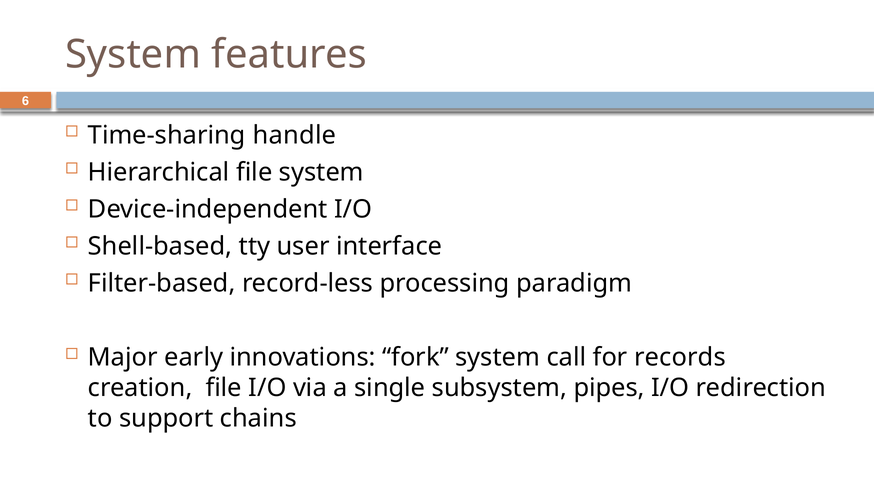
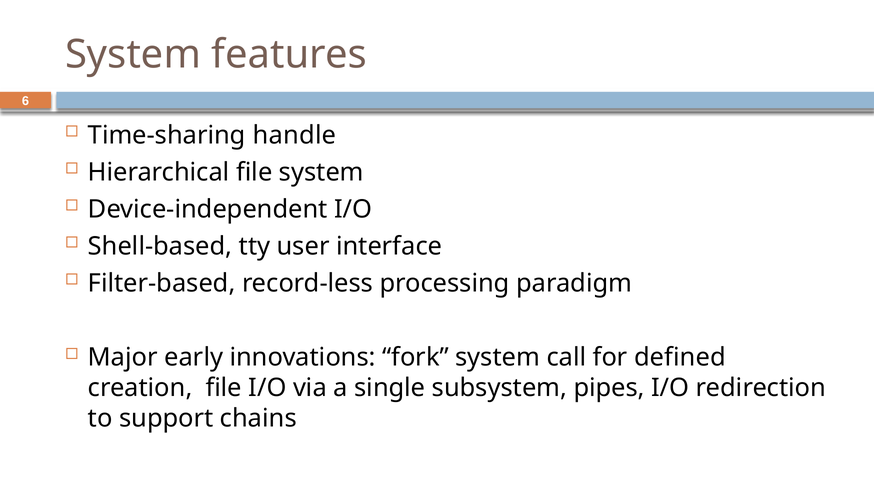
records: records -> defined (680, 357)
